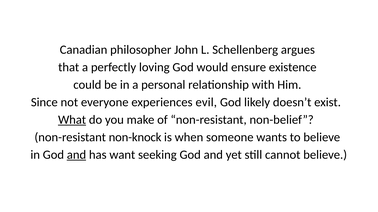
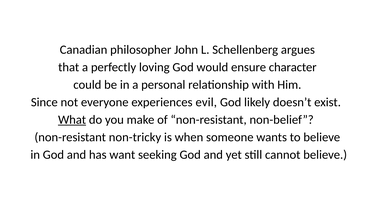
existence: existence -> character (293, 67)
non-knock: non-knock -> non-tricky (135, 138)
and underline: present -> none (76, 155)
